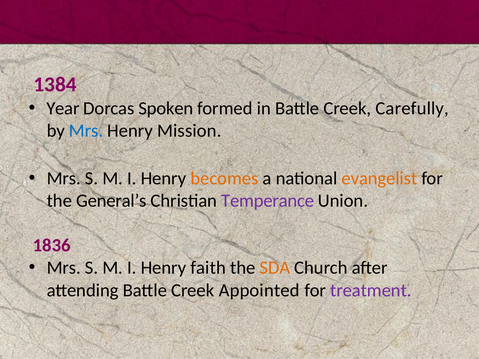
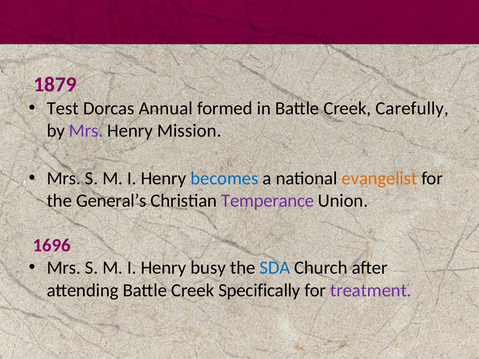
1384: 1384 -> 1879 (55, 85)
Year: Year -> Test (63, 108)
Spoken: Spoken -> Annual (166, 108)
Mrs colour: blue -> purple (86, 131)
becomes colour: orange -> blue (224, 179)
1836: 1836 -> 1696 (52, 246)
faith: faith -> busy (208, 268)
SDA colour: orange -> blue (275, 268)
Appointed: Appointed -> Specifically (259, 290)
